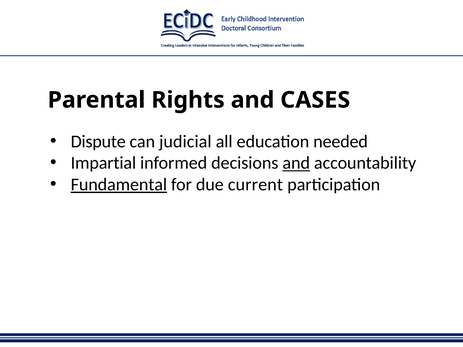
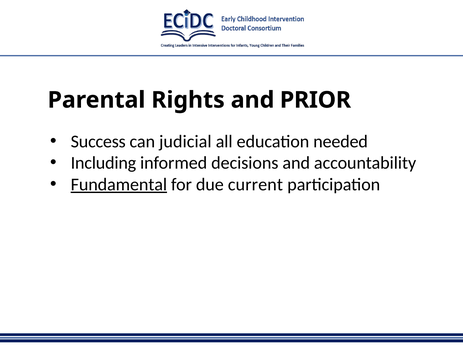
CASES: CASES -> PRIOR (315, 100)
Dispute: Dispute -> Success (98, 142)
Impartial: Impartial -> Including (103, 163)
and underline: present -> none (296, 163)
